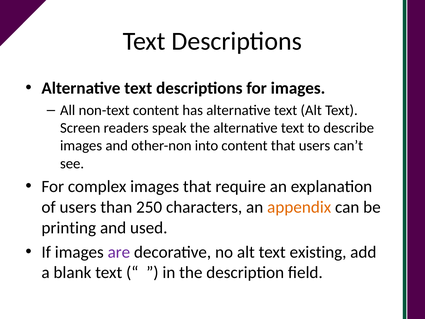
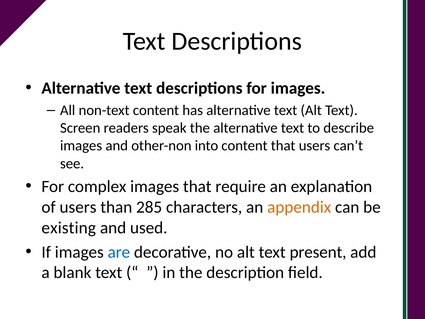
250: 250 -> 285 (149, 207)
printing: printing -> existing (69, 228)
are colour: purple -> blue (119, 252)
existing: existing -> present (318, 252)
